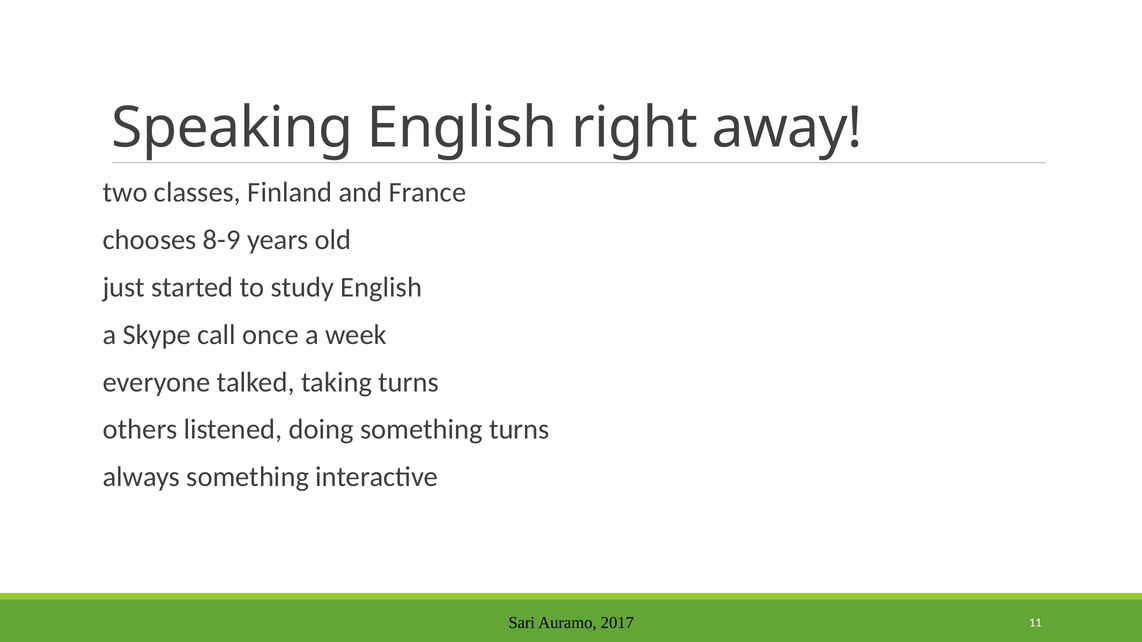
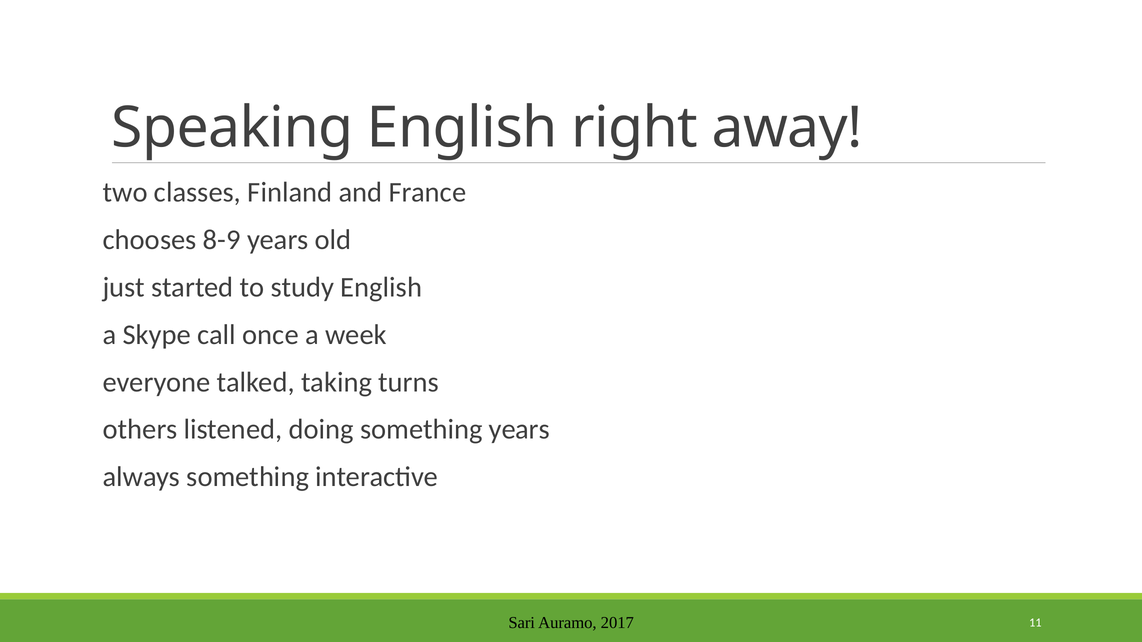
something turns: turns -> years (519, 430)
